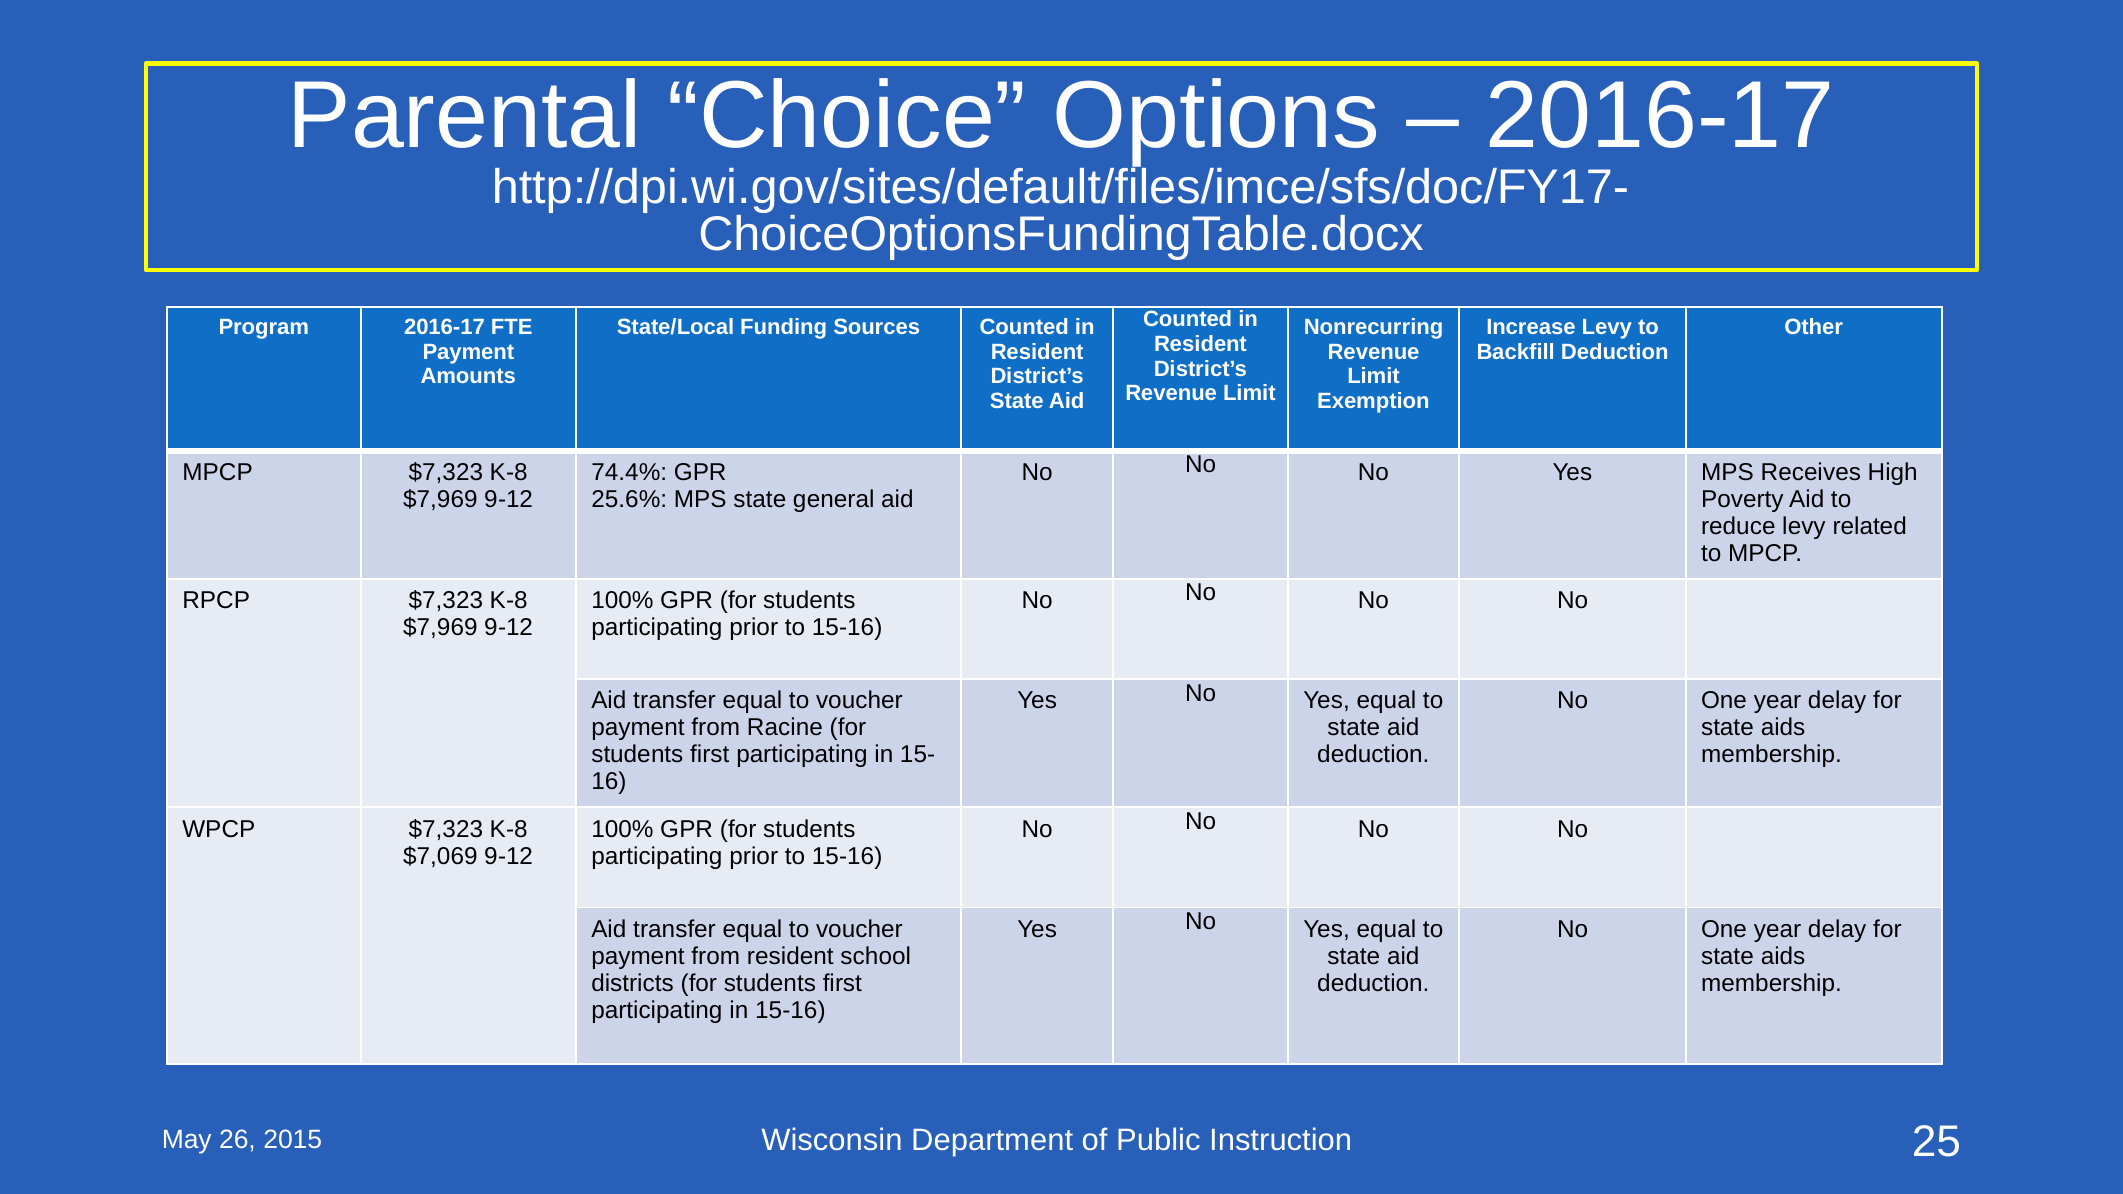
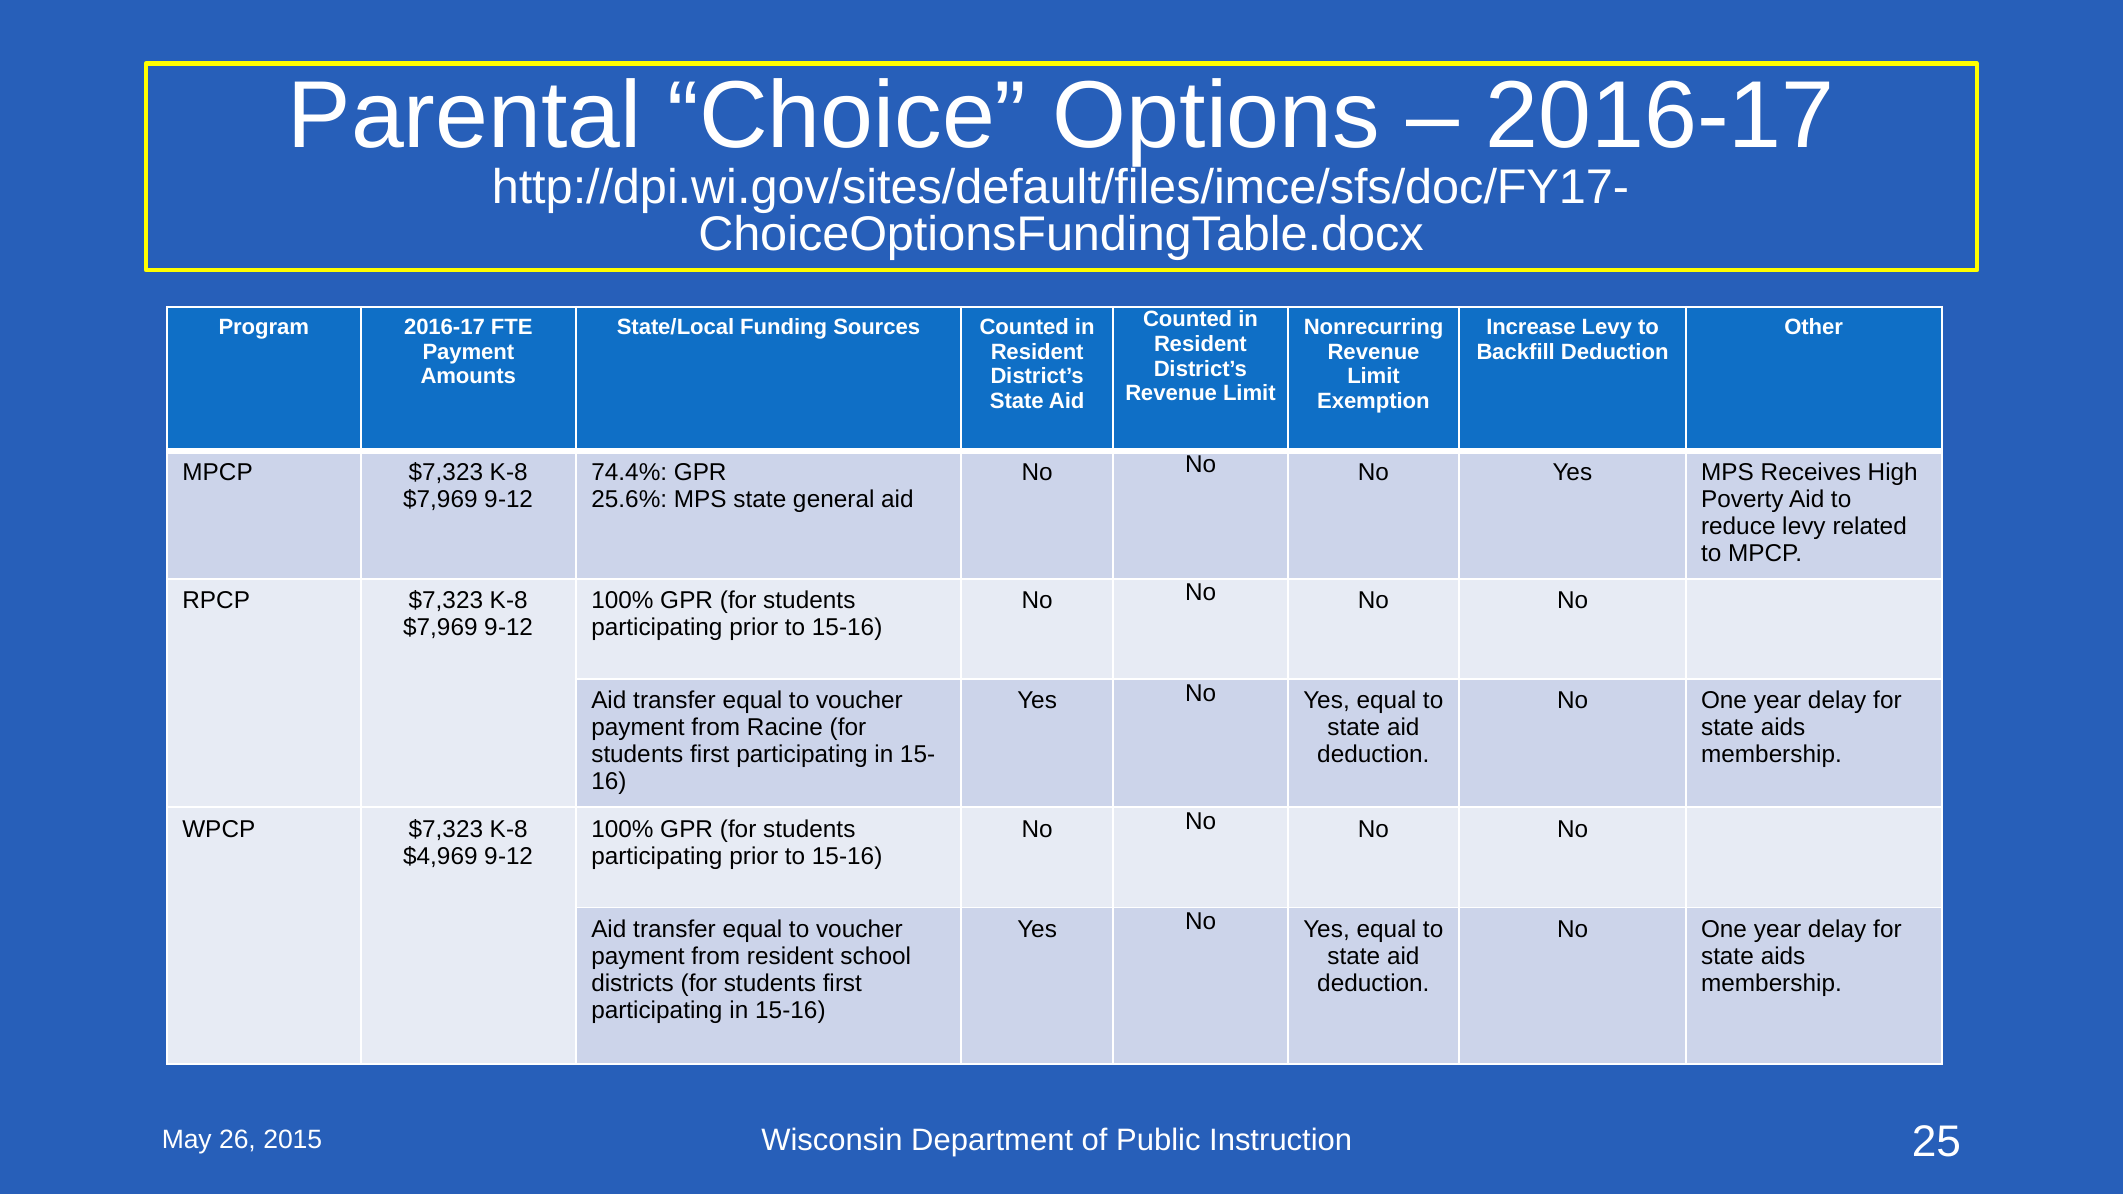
$7,069: $7,069 -> $4,969 (440, 856)
